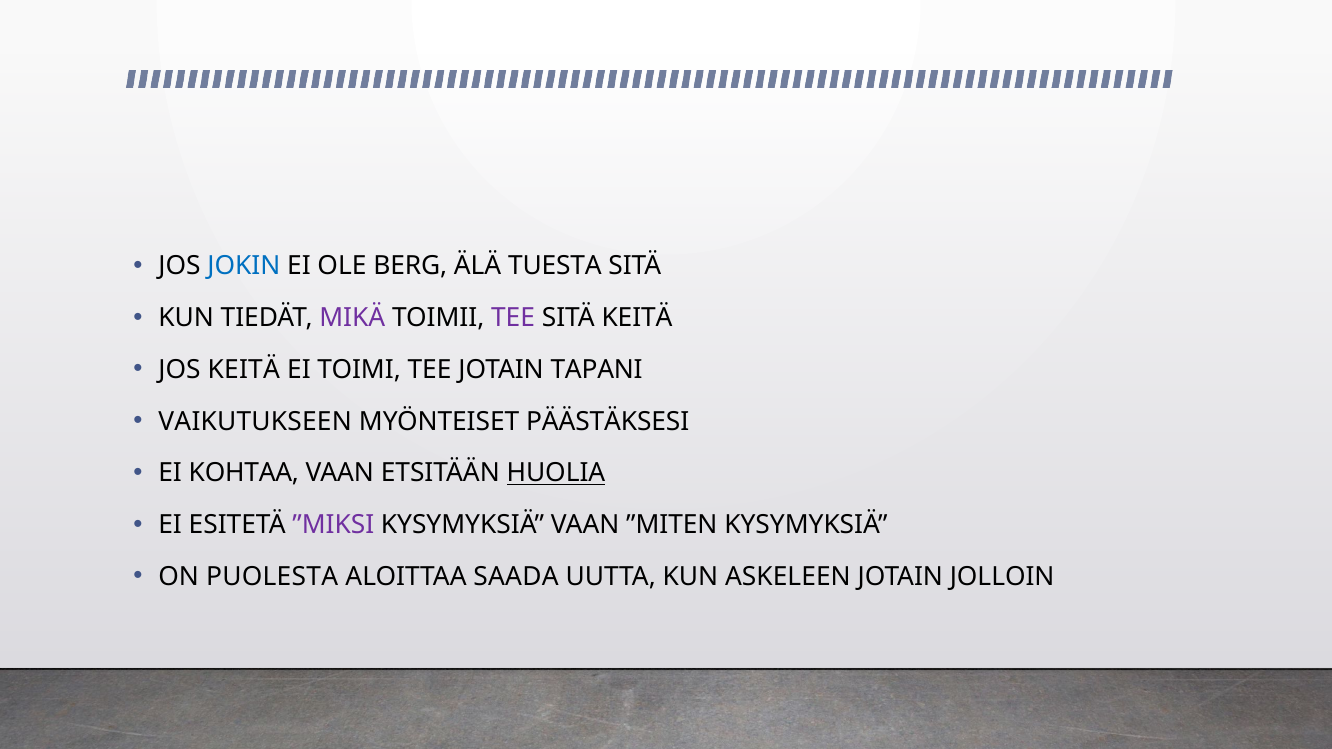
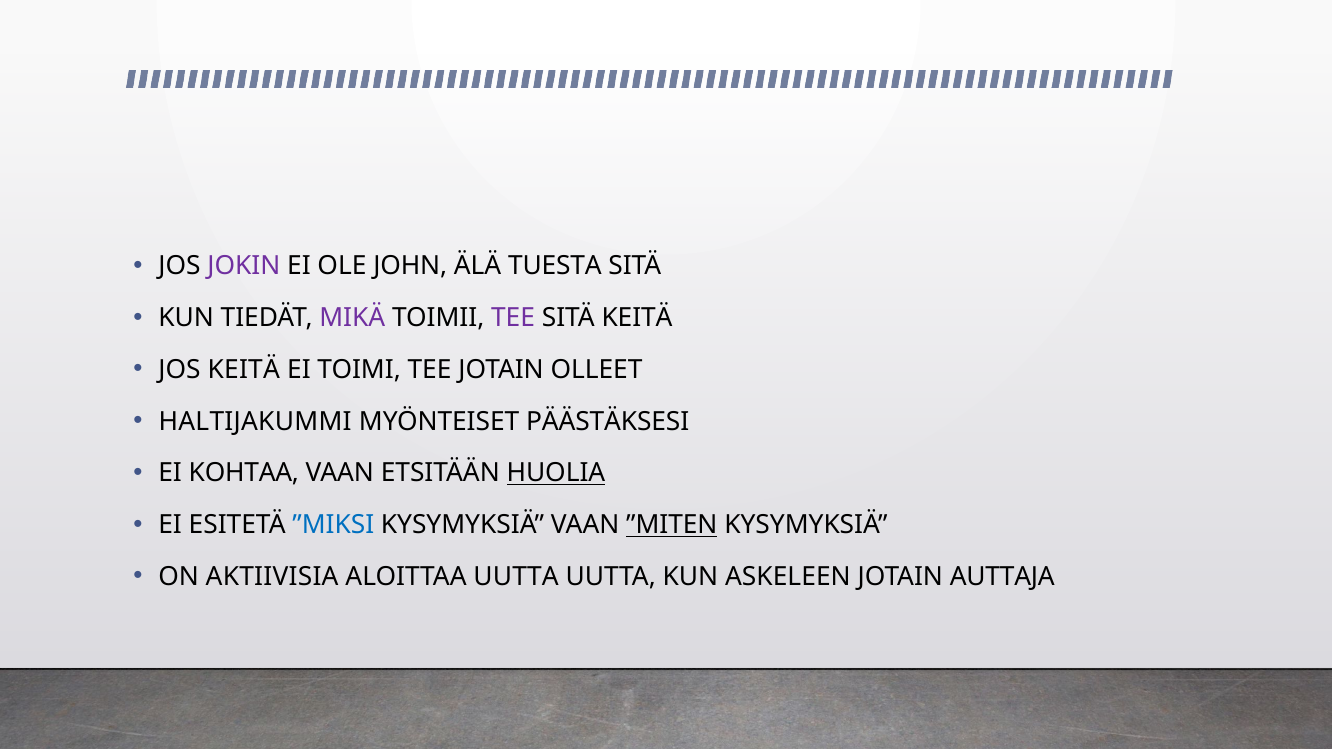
JOKIN colour: blue -> purple (244, 266)
BERG: BERG -> JOHN (410, 266)
TAPANI: TAPANI -> OLLEET (596, 370)
VAIKUTUKSEEN: VAIKUTUKSEEN -> HALTIJAKUMMI (255, 422)
”MIKSI colour: purple -> blue (333, 525)
”MITEN underline: none -> present (672, 525)
PUOLESTA: PUOLESTA -> AKTIIVISIA (272, 577)
ALOITTAA SAADA: SAADA -> UUTTA (516, 577)
JOLLOIN: JOLLOIN -> AUTTAJA (1002, 577)
